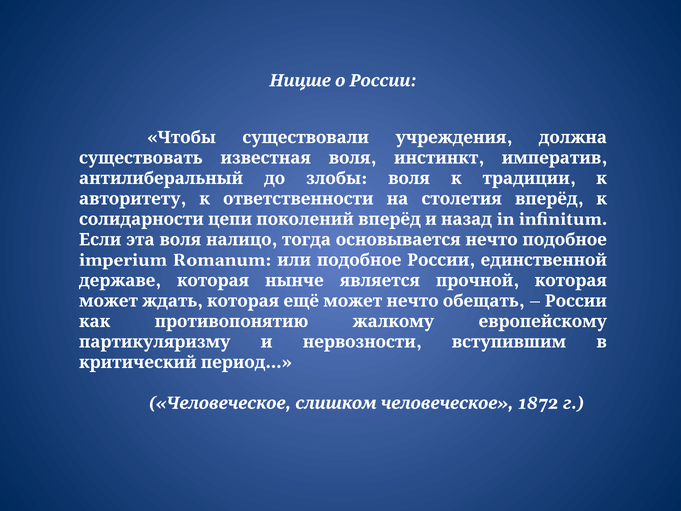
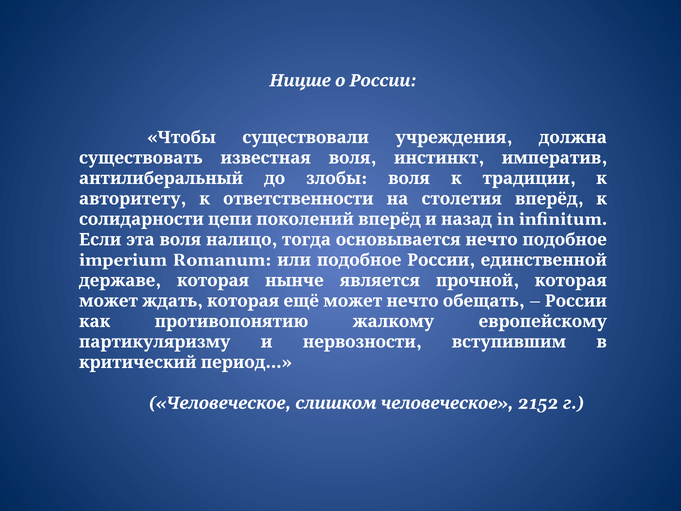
1872: 1872 -> 2152 (538, 403)
